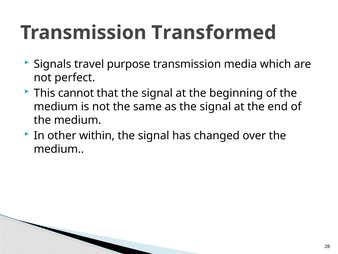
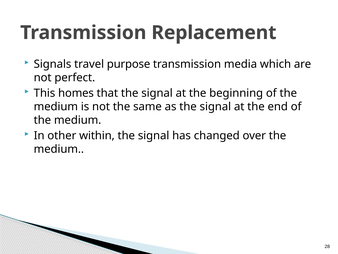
Transformed: Transformed -> Replacement (214, 33)
cannot: cannot -> homes (76, 93)
